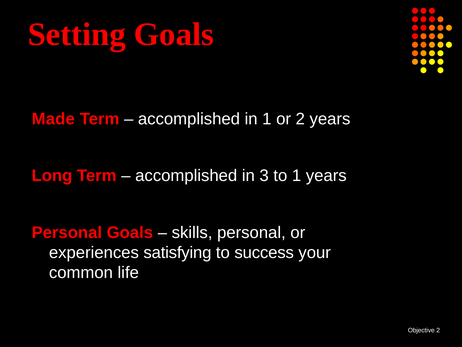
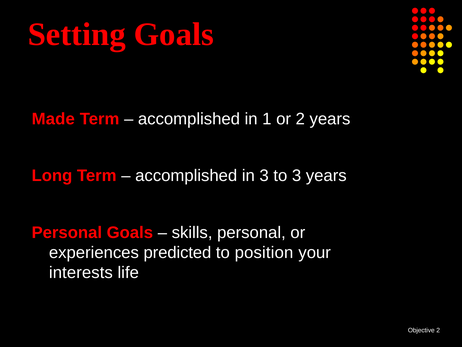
to 1: 1 -> 3 (297, 176)
satisfying: satisfying -> predicted (177, 252)
success: success -> position (264, 252)
common: common -> interests (81, 272)
